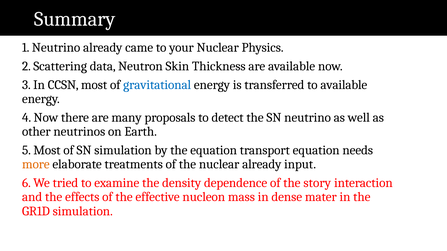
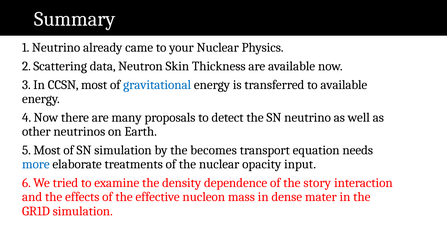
the equation: equation -> becomes (214, 151)
more colour: orange -> blue (36, 165)
nuclear already: already -> opacity (262, 165)
